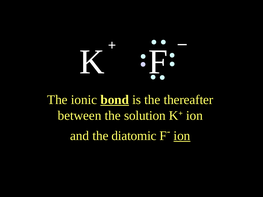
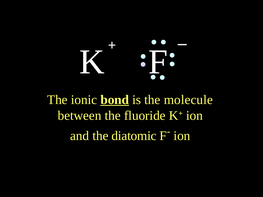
thereafter: thereafter -> molecule (188, 100)
solution: solution -> fluoride (145, 116)
ion underline: present -> none (182, 136)
